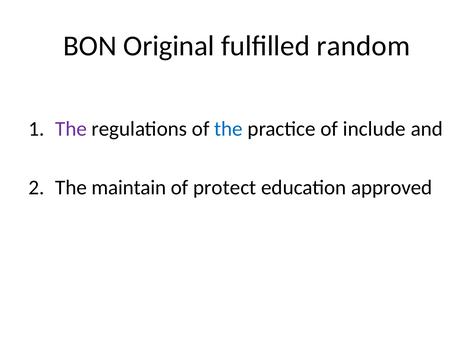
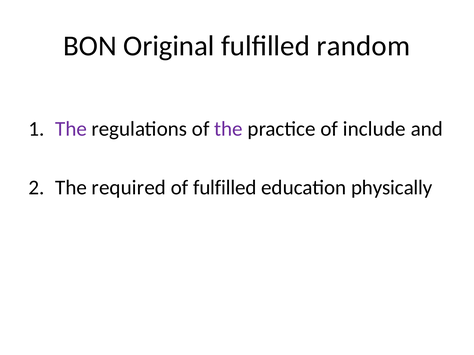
the colour: blue -> purple (228, 129)
maintain: maintain -> required (129, 188)
of protect: protect -> fulfilled (225, 188)
approved: approved -> physically (392, 188)
